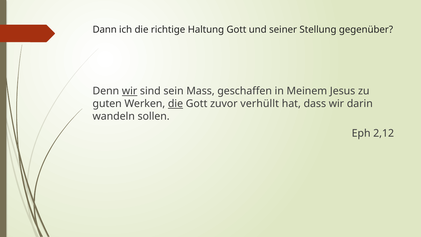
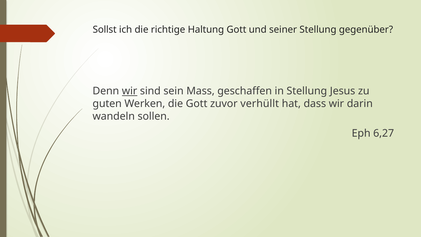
Dann: Dann -> Sollst (105, 30)
in Meinem: Meinem -> Stellung (307, 91)
die underline: present -> none (175, 104)
2,12: 2,12 -> 6,27 (384, 133)
